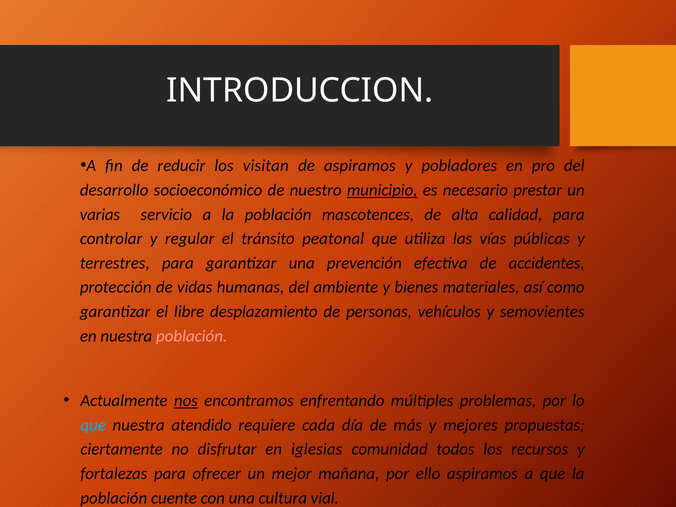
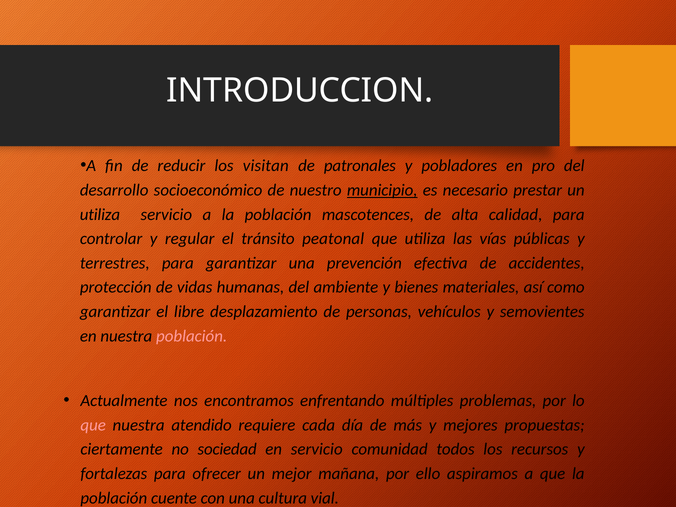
de aspiramos: aspiramos -> patronales (360, 166)
varias: varias -> utiliza (100, 214)
nos underline: present -> none (186, 401)
que colour: light blue -> pink (93, 425)
disfrutar: disfrutar -> sociedad (227, 449)
en iglesias: iglesias -> servicio (317, 449)
